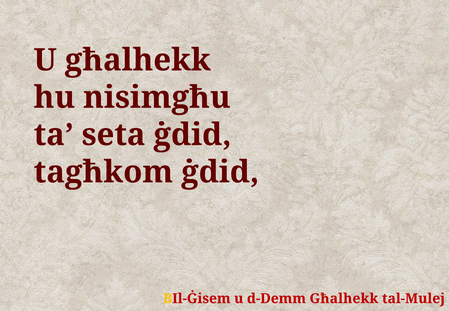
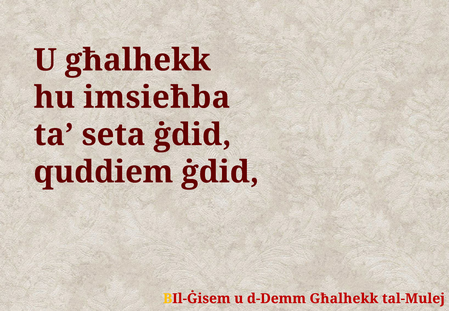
nisimgħu: nisimgħu -> imsieħba (157, 97)
tagħkom: tagħkom -> quddiem (103, 172)
